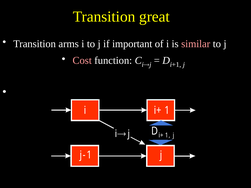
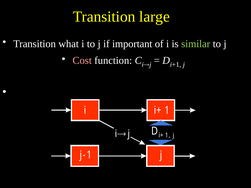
great: great -> large (155, 17)
arms: arms -> what (69, 44)
similar colour: pink -> light green (196, 44)
